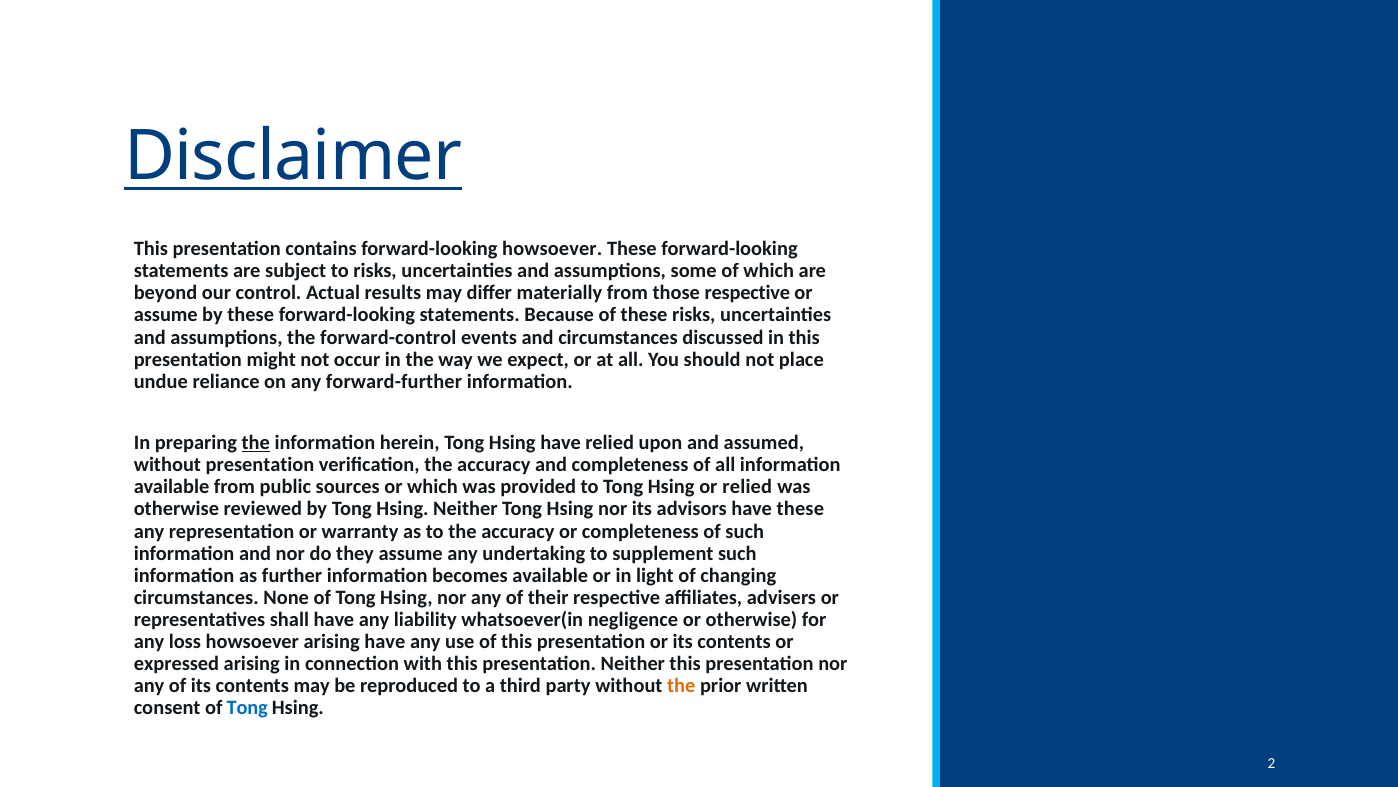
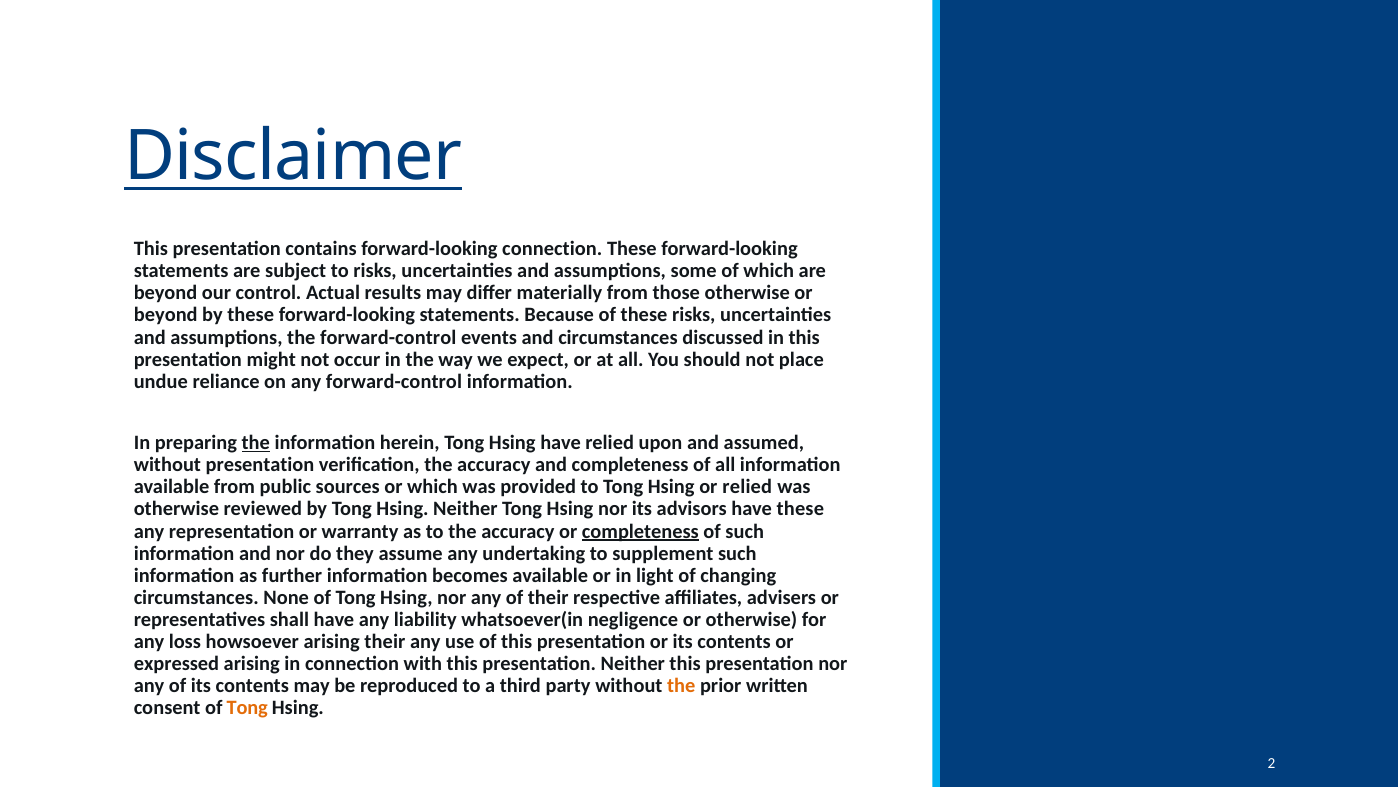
forward-looking howsoever: howsoever -> connection (552, 249)
those respective: respective -> otherwise (747, 293)
assume: assume -> beyond (166, 315)
any forward-further: forward-further -> forward-control (394, 381)
completeness underline: none -> present (640, 531)
arising have: have -> their (385, 641)
Tong colour: blue -> orange (247, 707)
